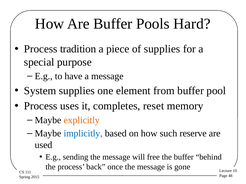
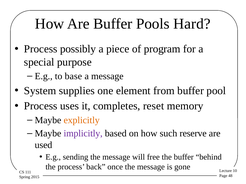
tradition: tradition -> possibly (78, 49)
of supplies: supplies -> program (162, 49)
have: have -> base (73, 76)
implicitly colour: blue -> purple (83, 134)
